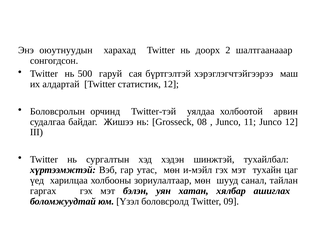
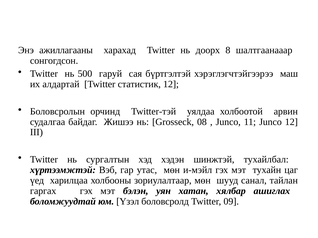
оюутнуудын: оюутнуудын -> ажиллагааны (66, 50)
2: 2 -> 8 (228, 50)
